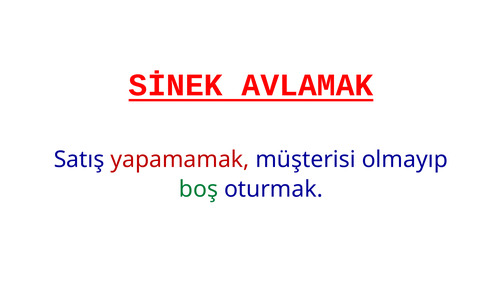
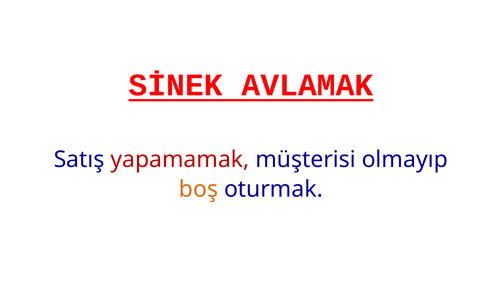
boş colour: green -> orange (199, 189)
